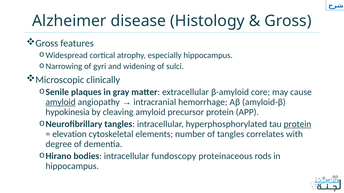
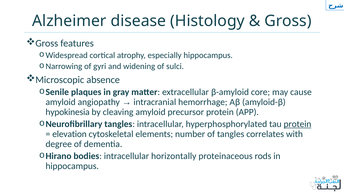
clinically: clinically -> absence (103, 80)
amyloid underline: present -> none (61, 102)
fundoscopy: fundoscopy -> horizontally (174, 156)
